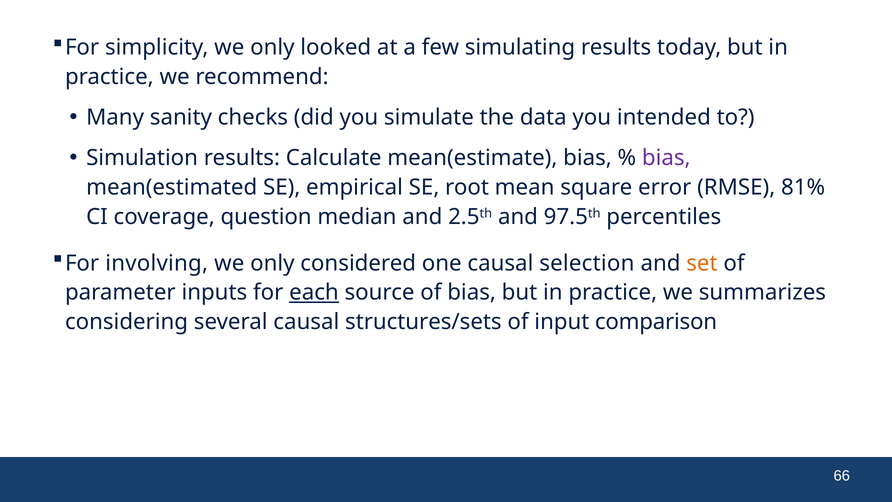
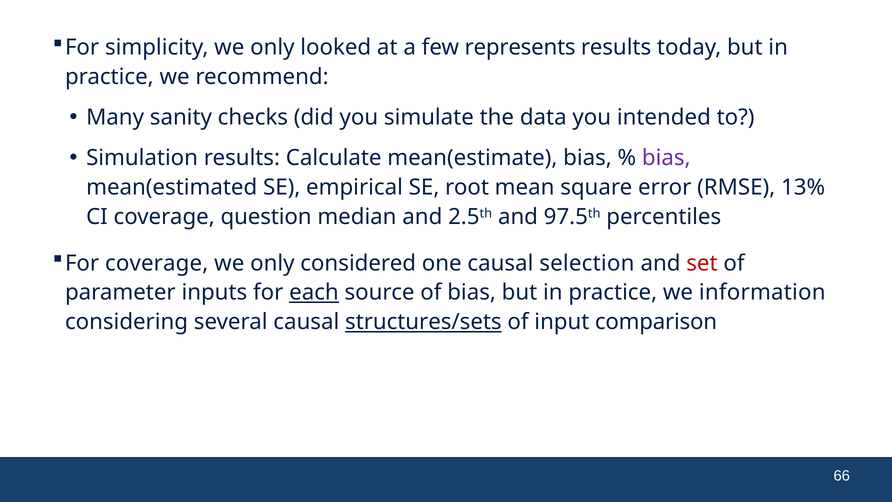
simulating: simulating -> represents (520, 48)
81%: 81% -> 13% (803, 187)
For involving: involving -> coverage (157, 263)
set colour: orange -> red (702, 263)
summarizes: summarizes -> information (762, 292)
structures/sets underline: none -> present (423, 322)
